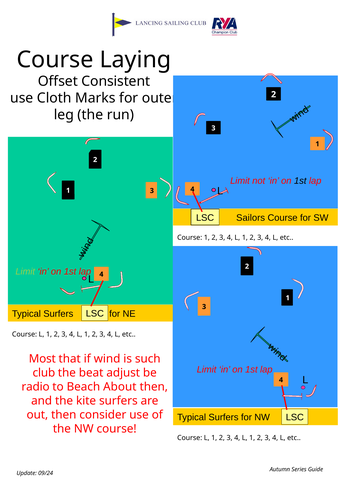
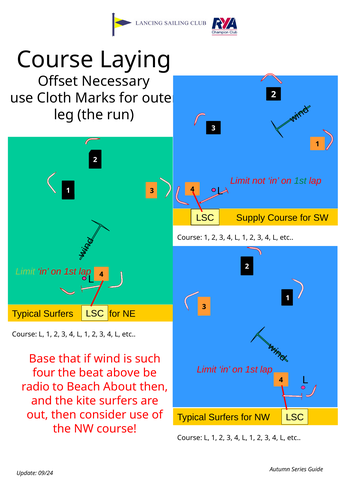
Consistent: Consistent -> Necessary (116, 81)
1st colour: black -> green (300, 180)
Sailors: Sailors -> Supply (251, 217)
Most: Most -> Base (42, 358)
club: club -> four (44, 372)
adjust: adjust -> above (123, 372)
